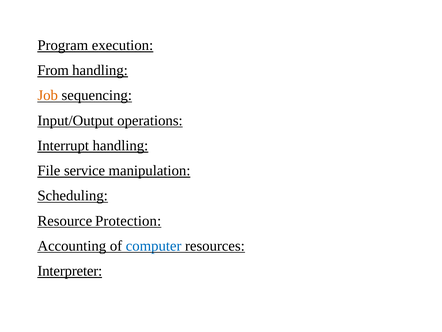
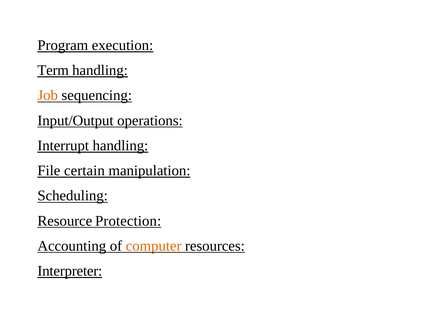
From: From -> Term (53, 70)
service: service -> certain (84, 170)
computer colour: blue -> orange (154, 246)
